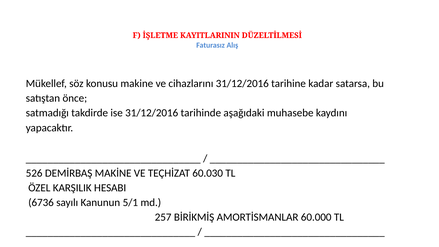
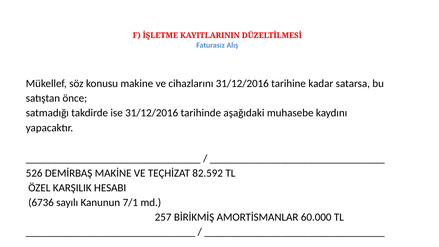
60.030: 60.030 -> 82.592 (208, 173)
5/1: 5/1 -> 7/1 (130, 202)
